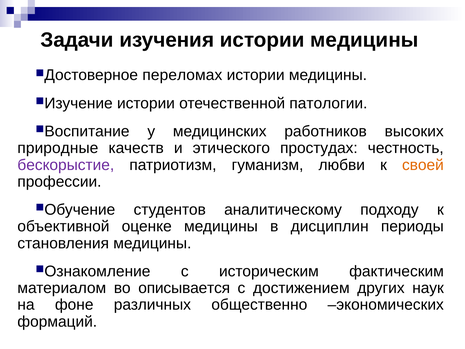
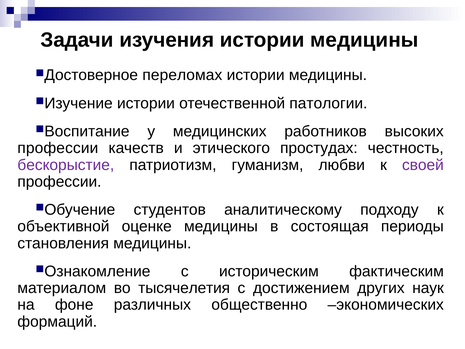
природные: природные -> профессии (58, 148)
своей colour: orange -> purple (423, 165)
дисциплин: дисциплин -> состоящая (330, 226)
описывается: описывается -> тысячелетия (184, 288)
